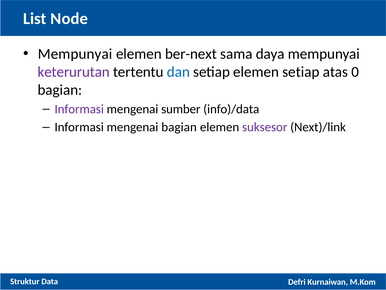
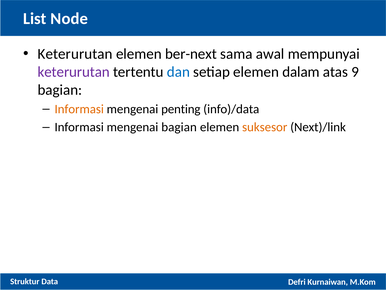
Mempunyai: Mempunyai -> Keterurutan (75, 54)
daya: daya -> awal (270, 54)
elemen setiap: setiap -> dalam (301, 72)
0: 0 -> 9 (355, 72)
Informasi colour: purple -> orange (79, 109)
sumber: sumber -> penting (181, 109)
suksesor colour: purple -> orange (265, 127)
